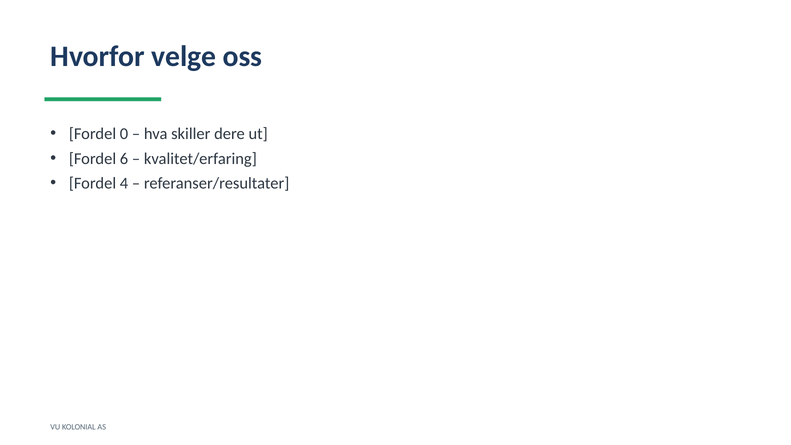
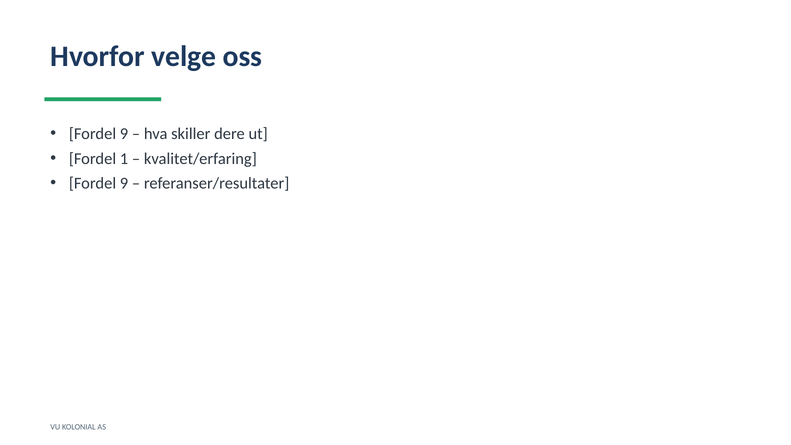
0: 0 -> 9 (124, 134)
6: 6 -> 1 (124, 159)
4: 4 -> 9 (124, 183)
